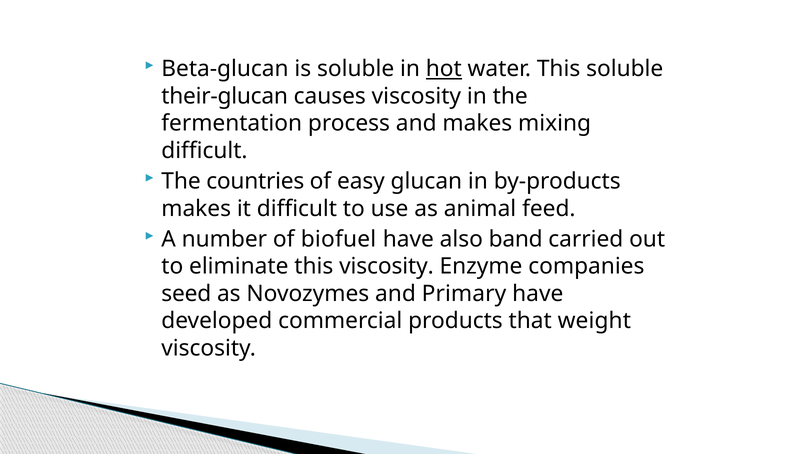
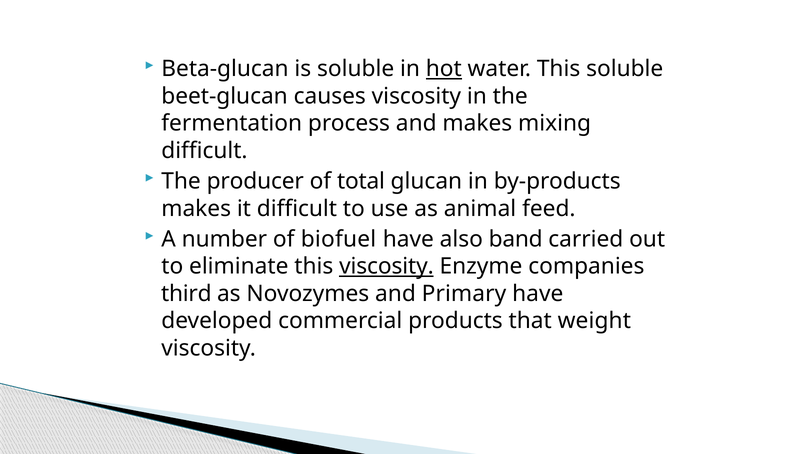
their-glucan: their-glucan -> beet-glucan (225, 96)
countries: countries -> producer (255, 181)
easy: easy -> total (361, 181)
viscosity underline: none -> present (386, 266)
seed: seed -> third (186, 294)
